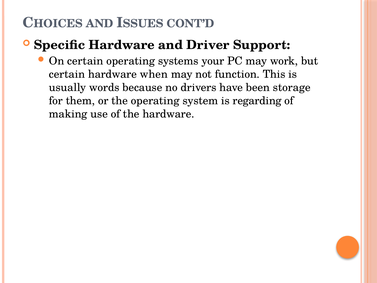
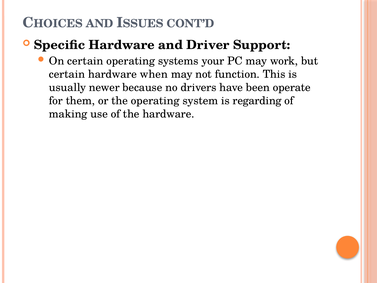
words: words -> newer (104, 87)
storage: storage -> operate (292, 87)
